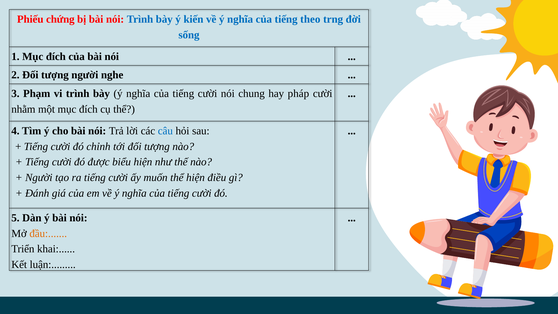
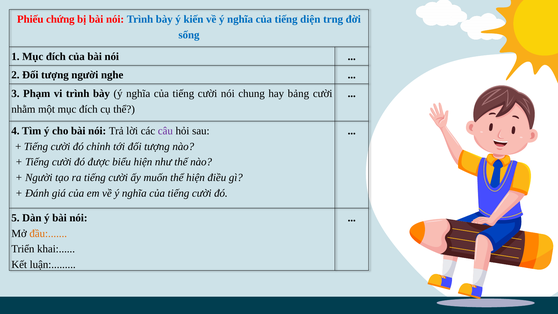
theo: theo -> diện (310, 19)
pháp: pháp -> bảng (298, 94)
câu colour: blue -> purple (165, 131)
